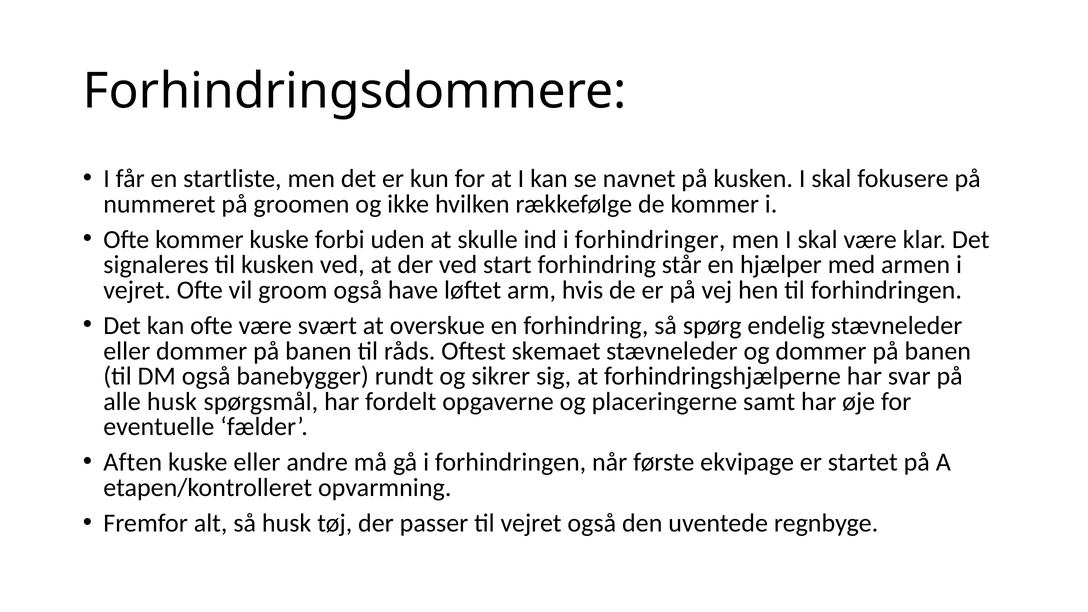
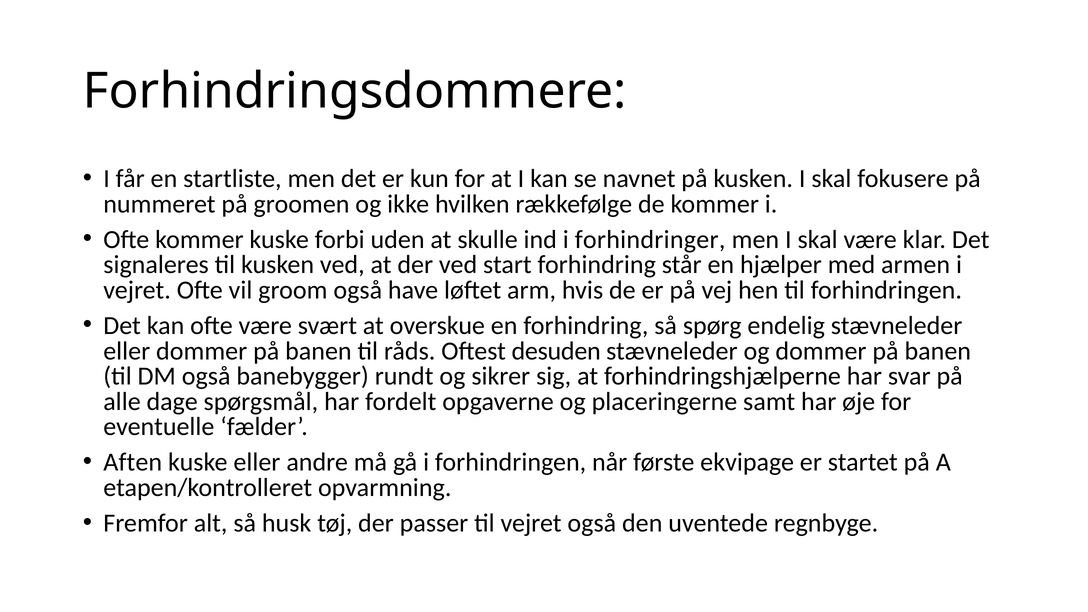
skemaet: skemaet -> desuden (556, 351)
alle husk: husk -> dage (172, 402)
